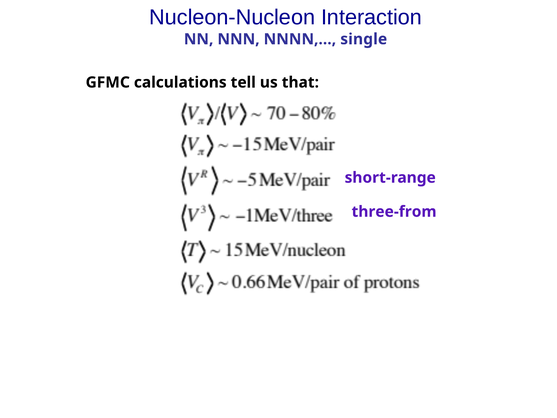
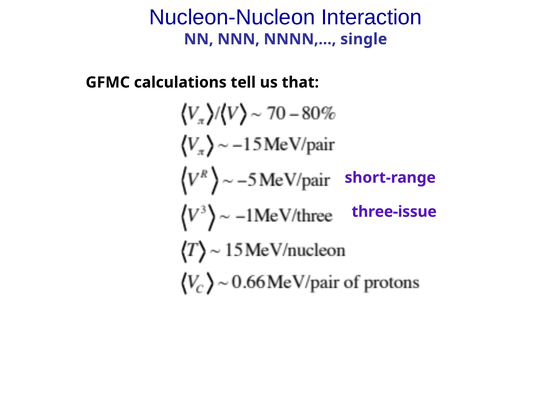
three-from: three-from -> three-issue (394, 212)
